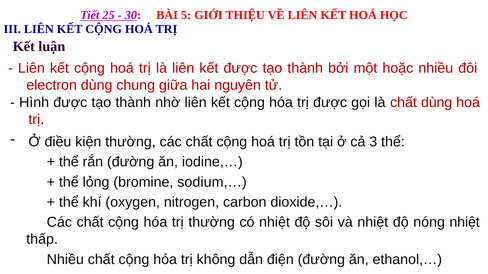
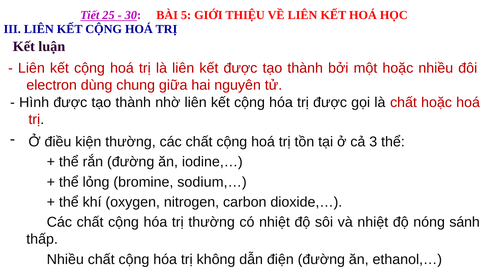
chất dùng: dùng -> hoặc (437, 103)
nóng nhiệt: nhiệt -> sánh (465, 223)
